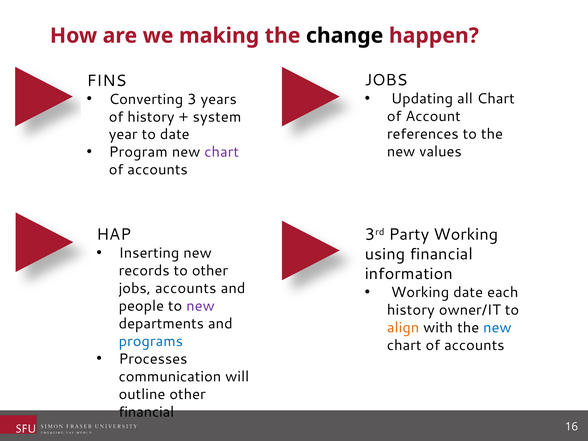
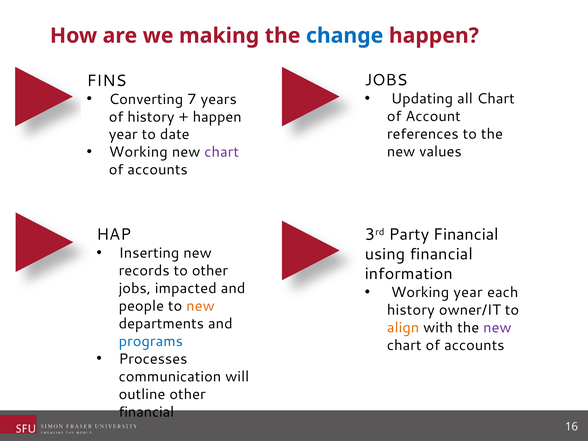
change colour: black -> blue (345, 36)
3: 3 -> 7 (192, 99)
system: system -> happen (217, 117)
Program: Program -> Working (138, 152)
Party Working: Working -> Financial (466, 235)
jobs accounts: accounts -> impacted (186, 288)
Working date: date -> year (468, 292)
new colour: purple -> orange (200, 306)
new colour: blue -> purple (497, 328)
